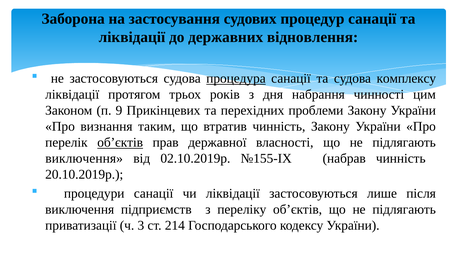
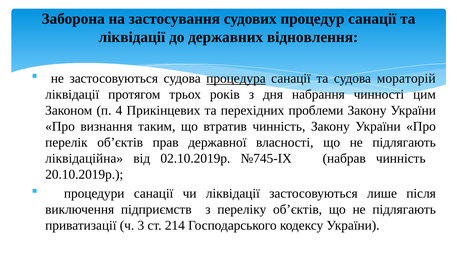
комплексу: комплексу -> мораторій (406, 79)
9: 9 -> 4 (119, 111)
об’єктів underline: present -> none (120, 143)
виключення: виключення -> ліквідаційна (84, 159)
№155-IX: №155-IX -> №745-IX (266, 159)
